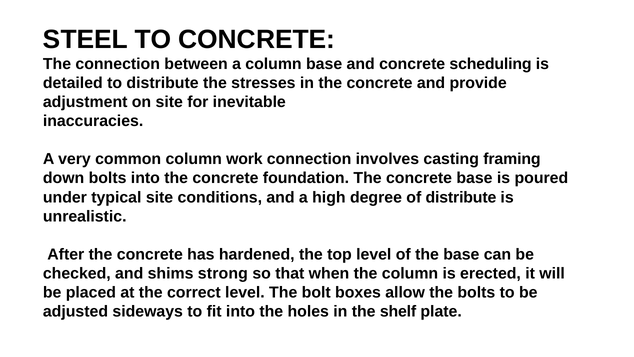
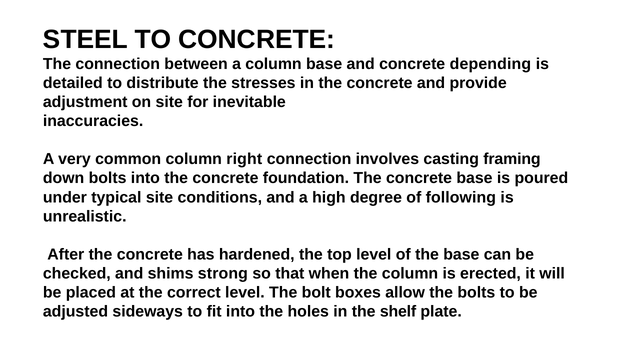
scheduling: scheduling -> depending (490, 64)
work: work -> right (244, 159)
of distribute: distribute -> following (461, 197)
